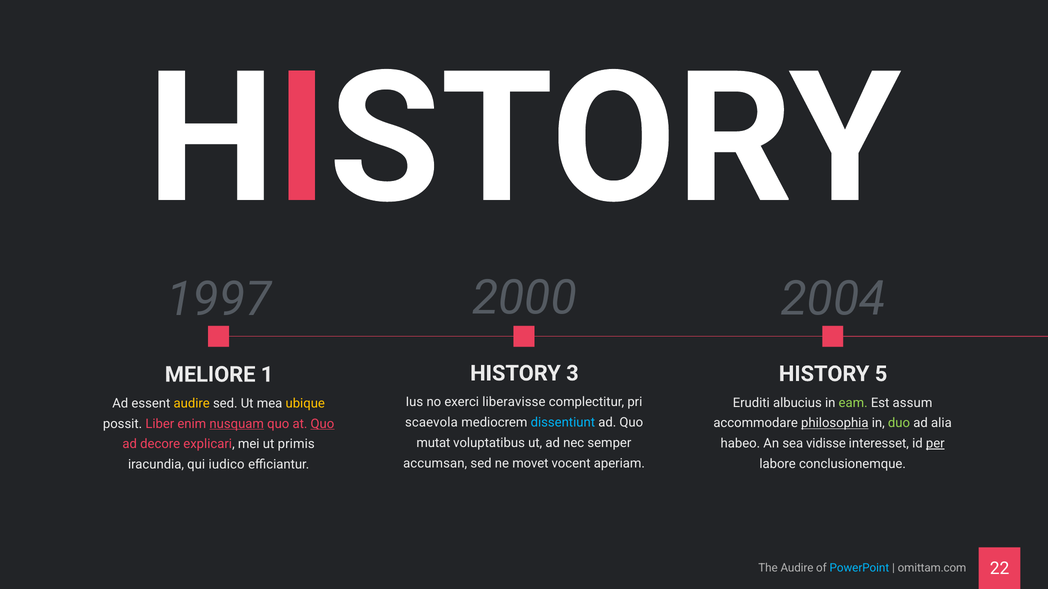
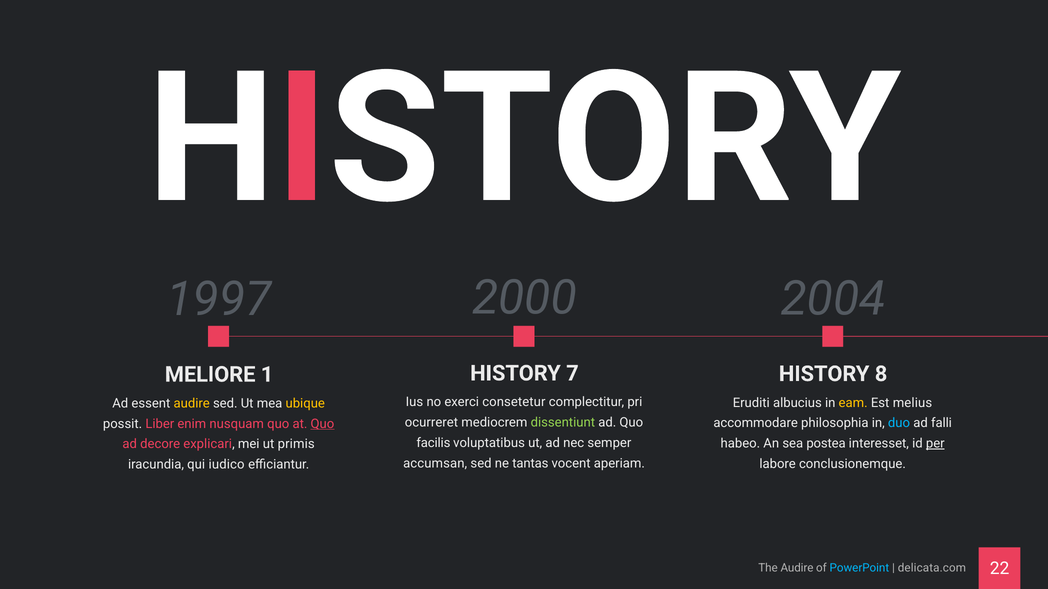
3: 3 -> 7 (572, 374)
5: 5 -> 8 (881, 374)
liberavisse: liberavisse -> consetetur (514, 402)
eam colour: light green -> yellow (853, 403)
assum: assum -> melius (912, 403)
scaevola: scaevola -> ocurreret (431, 423)
dissentiunt colour: light blue -> light green (563, 423)
philosophia underline: present -> none (835, 423)
duo colour: light green -> light blue (899, 423)
alia: alia -> falli (941, 423)
nusquam underline: present -> none (237, 424)
mutat: mutat -> facilis (433, 443)
vidisse: vidisse -> postea (826, 444)
movet: movet -> tantas (530, 464)
omittam.com: omittam.com -> delicata.com (932, 569)
